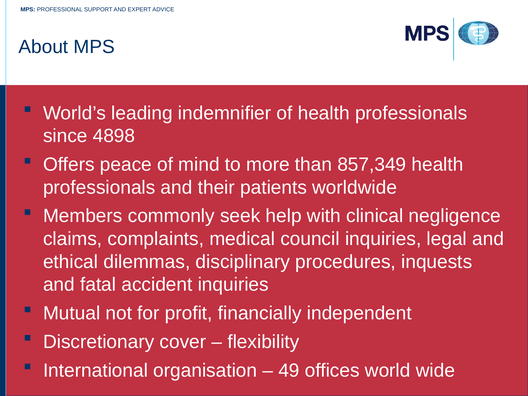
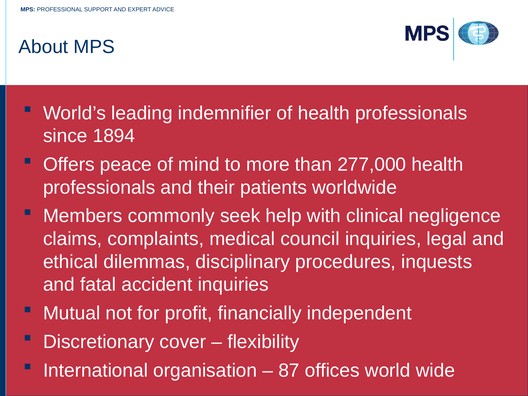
4898: 4898 -> 1894 (114, 136)
857,349: 857,349 -> 277,000 (372, 165)
49: 49 -> 87 (289, 370)
